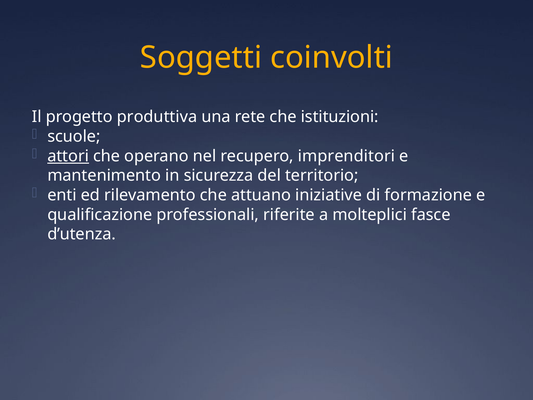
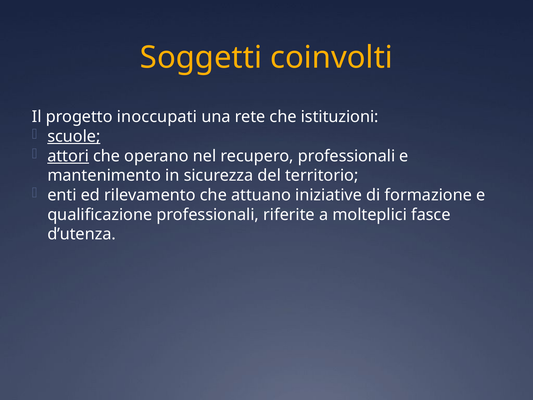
produttiva: produttiva -> inoccupati (157, 117)
scuole underline: none -> present (74, 136)
recupero imprenditori: imprenditori -> professionali (347, 156)
